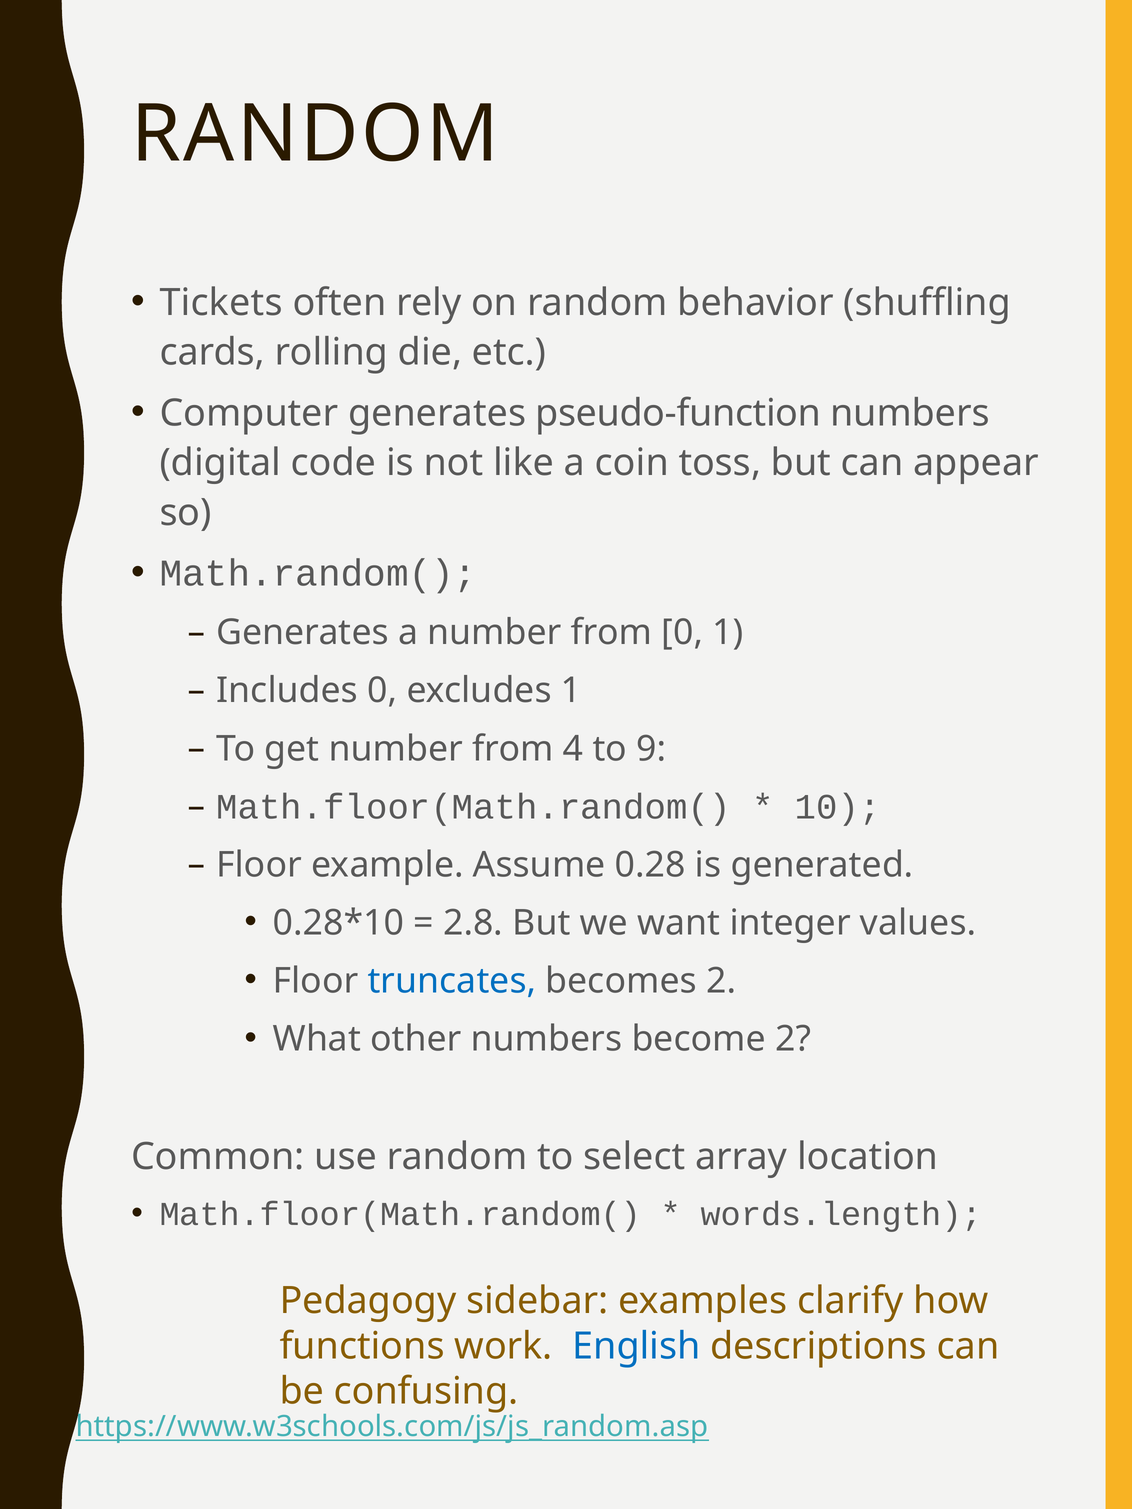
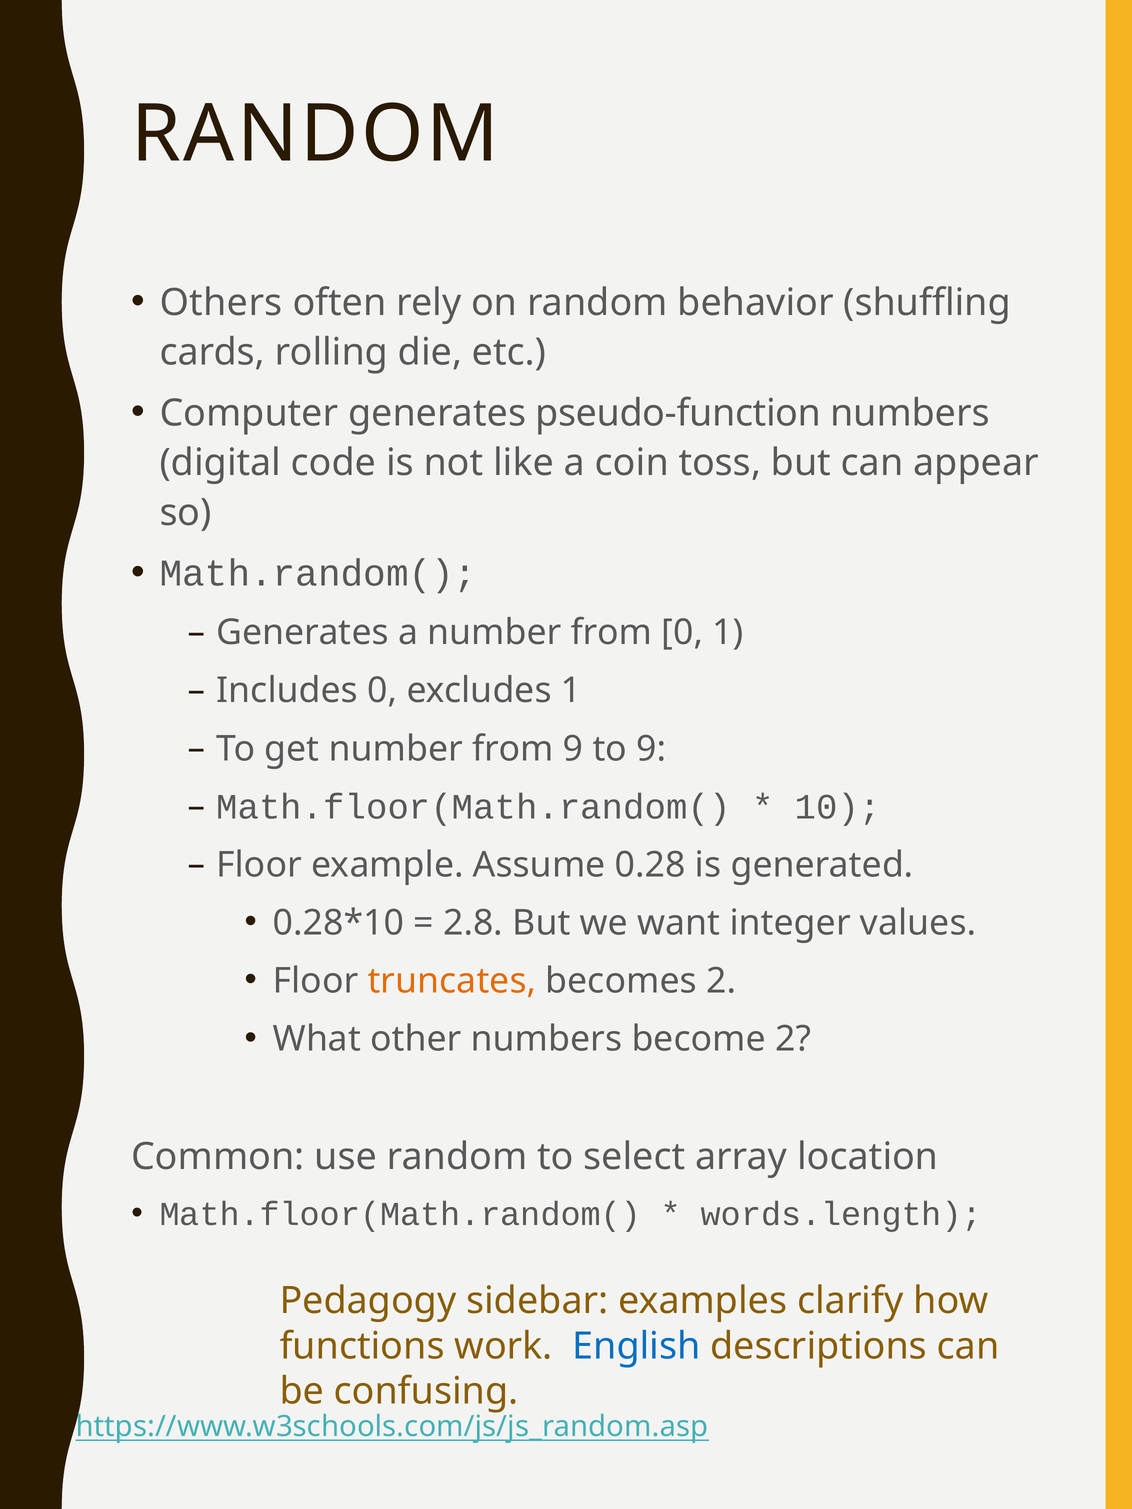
Tickets: Tickets -> Others (221, 303)
from 4: 4 -> 9 (573, 749)
truncates colour: blue -> orange (452, 981)
